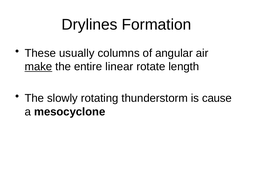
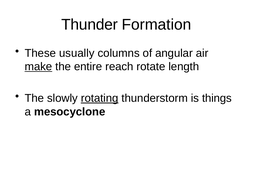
Drylines: Drylines -> Thunder (90, 24)
linear: linear -> reach (119, 67)
rotating underline: none -> present (100, 98)
cause: cause -> things (217, 98)
